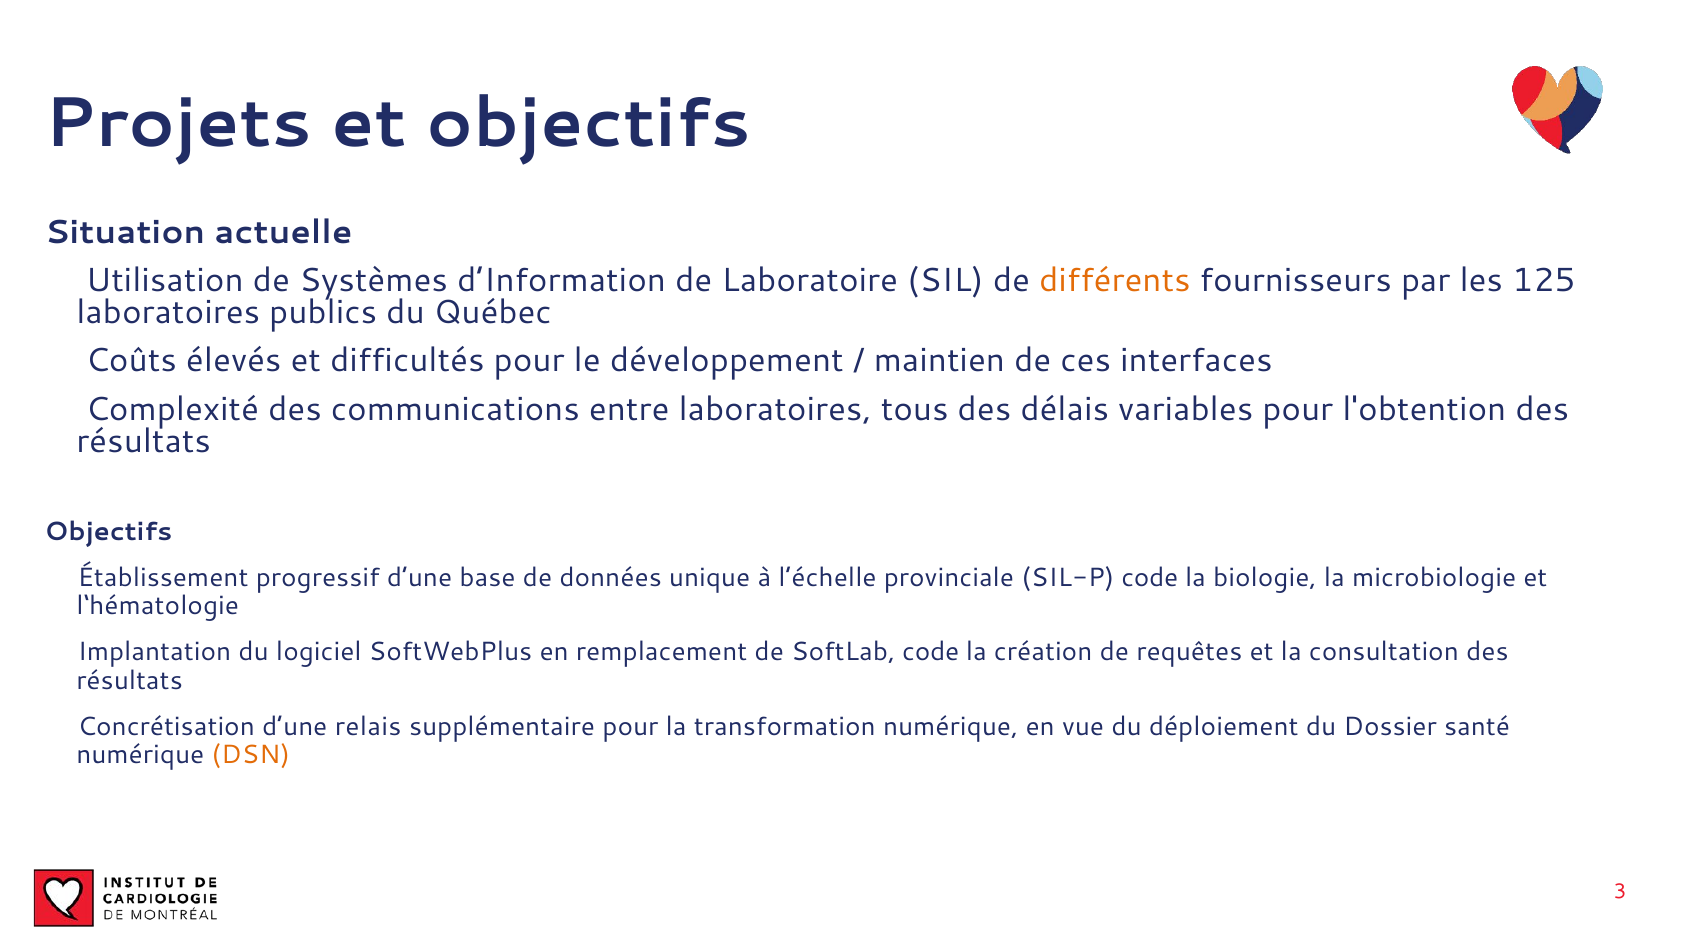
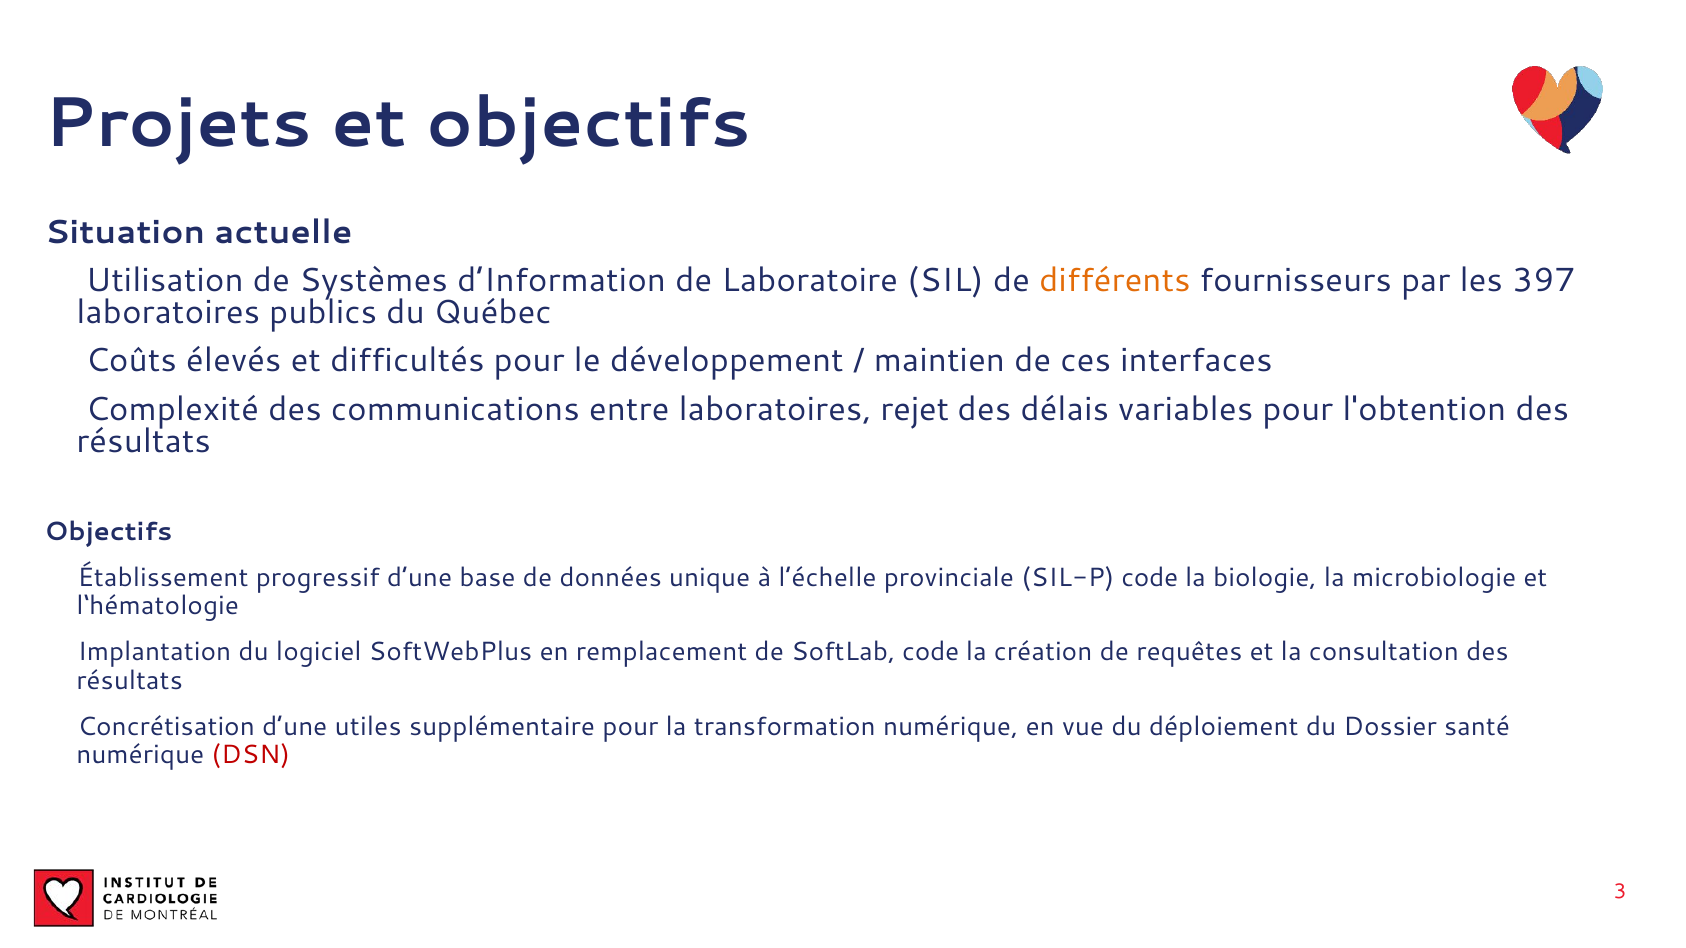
125: 125 -> 397 (1544, 280)
tous: tous -> rejet (915, 409)
relais: relais -> utiles (368, 727)
DSN colour: orange -> red (251, 755)
